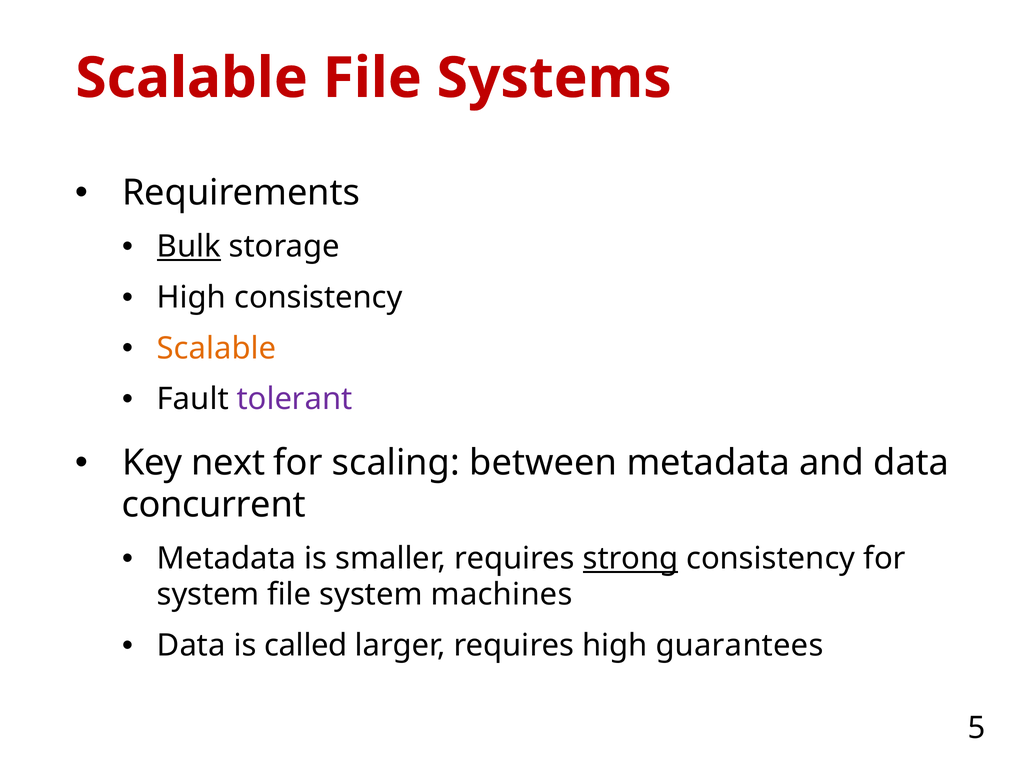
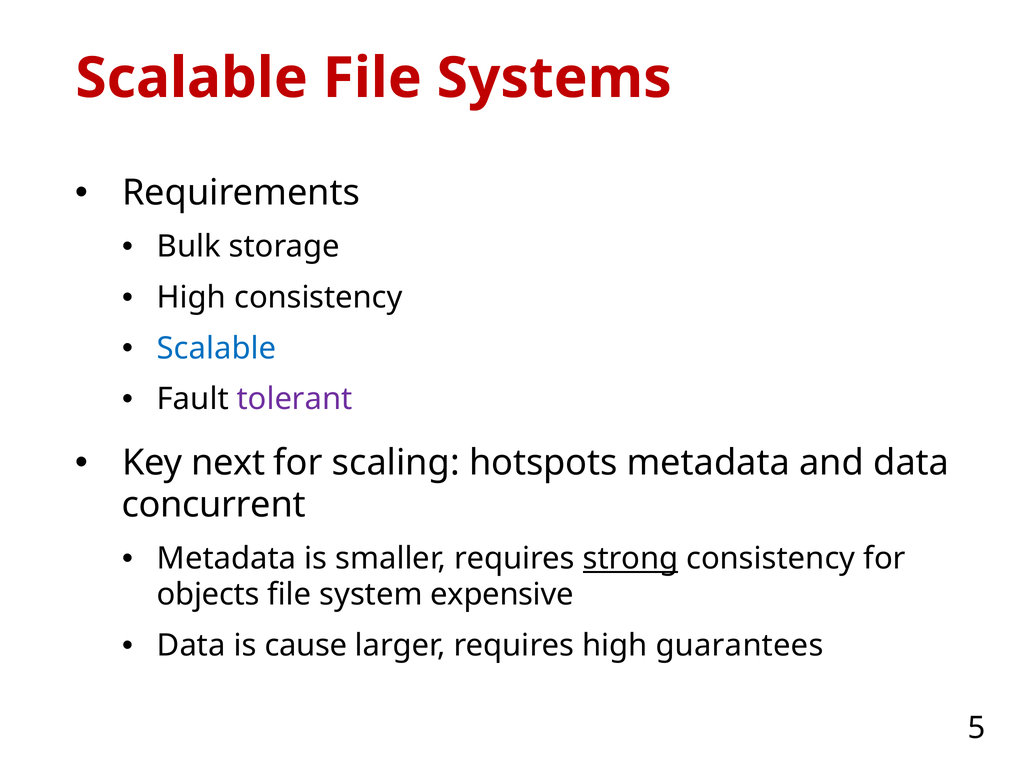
Bulk underline: present -> none (189, 247)
Scalable colour: orange -> blue (217, 348)
between: between -> hotspots (543, 463)
system: system -> objects (208, 595)
machines: machines -> expensive (502, 595)
called: called -> cause (306, 646)
